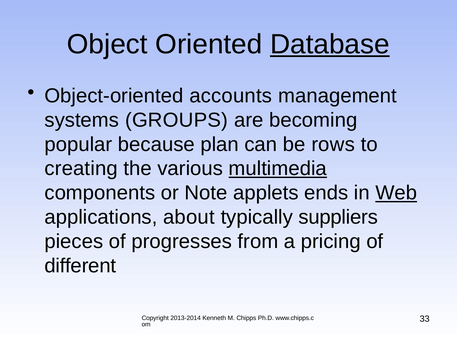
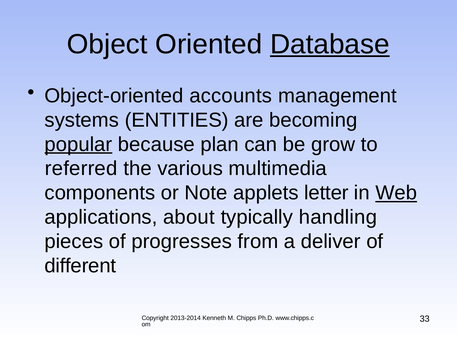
GROUPS: GROUPS -> ENTITIES (177, 120)
popular underline: none -> present (78, 145)
rows: rows -> grow (333, 145)
creating: creating -> referred (81, 169)
multimedia underline: present -> none (278, 169)
ends: ends -> letter (326, 193)
suppliers: suppliers -> handling (338, 218)
pricing: pricing -> deliver (331, 242)
